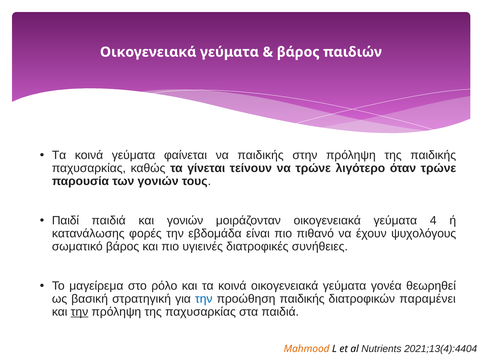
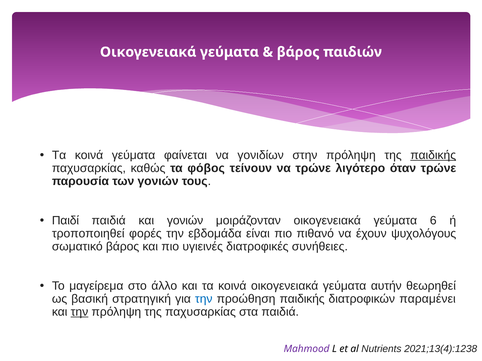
να παιδικής: παιδικής -> γονιδίων (261, 155)
παιδικής underline: none -> present (433, 155)
γίνεται: γίνεται -> φόβος (206, 168)
4: 4 -> 6 (433, 221)
κατανάλωσης: κατανάλωσης -> τροποποιηθεί (88, 234)
ρόλο: ρόλο -> άλλο (164, 286)
γονέα: γονέα -> αυτήν (386, 286)
Mahmood colour: orange -> purple (307, 349)
2021;13(4):4404: 2021;13(4):4404 -> 2021;13(4):1238 (441, 349)
